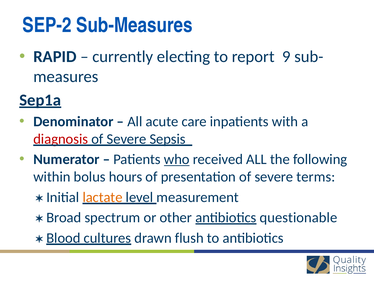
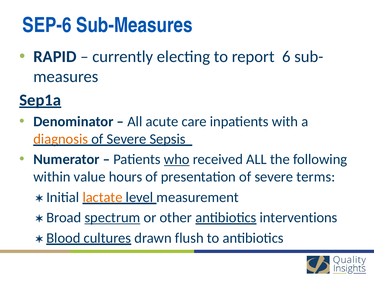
SEP-2: SEP-2 -> SEP-6 (47, 25)
9: 9 -> 6 (286, 57)
diagnosis colour: red -> orange (61, 139)
bolus: bolus -> value (90, 177)
spectrum underline: none -> present (112, 217)
questionable: questionable -> interventions (299, 217)
